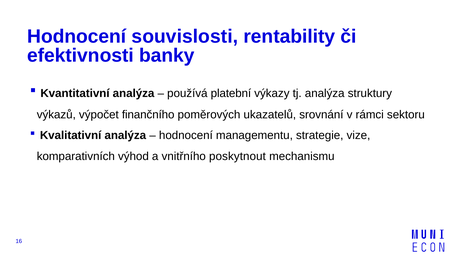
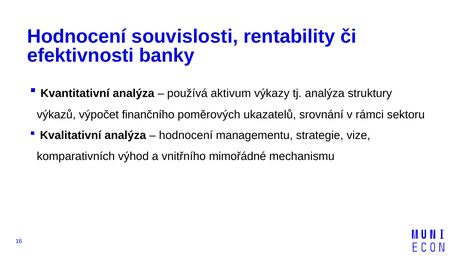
platební: platební -> aktivum (231, 93)
poskytnout: poskytnout -> mimořádné (238, 156)
